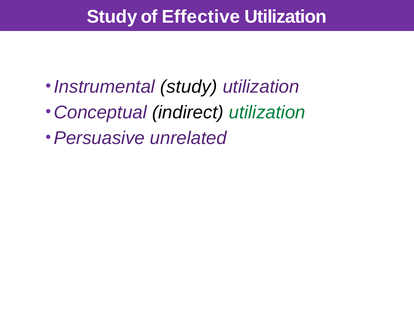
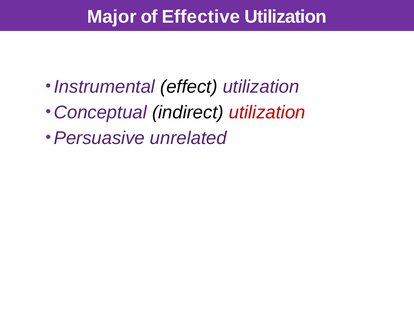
Study: Study -> Major (112, 17)
Instrumental study: study -> effect (189, 87)
utilization colour: green -> red (267, 113)
